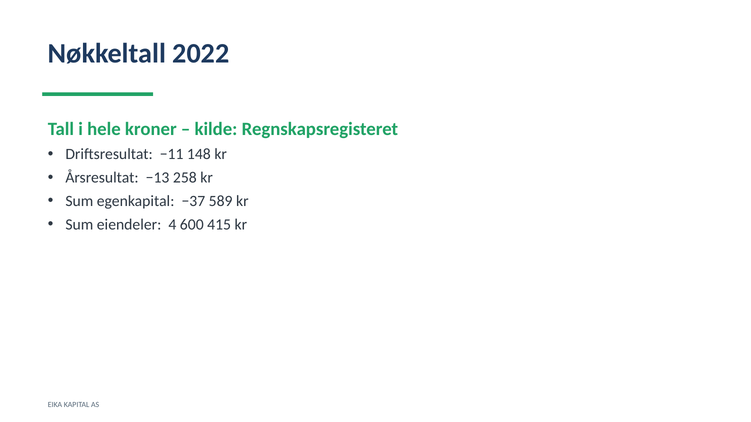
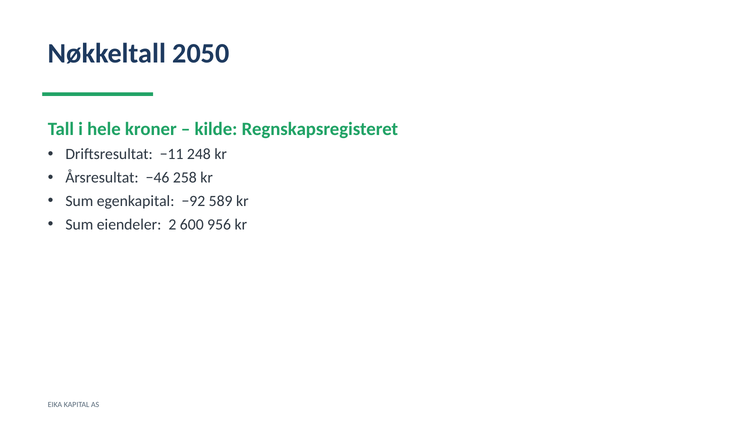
2022: 2022 -> 2050 (201, 54)
148: 148 -> 248 (199, 154)
−13: −13 -> −46 (158, 178)
−37: −37 -> −92 (193, 201)
4: 4 -> 2 (172, 225)
415: 415 -> 956 (219, 225)
